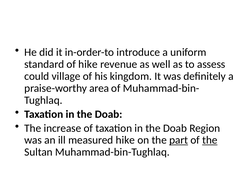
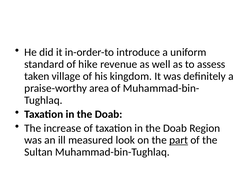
could: could -> taken (37, 76)
measured hike: hike -> look (125, 140)
the underline: present -> none (210, 140)
